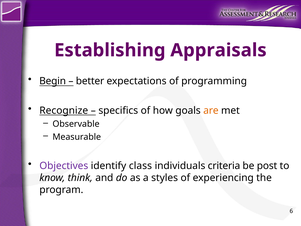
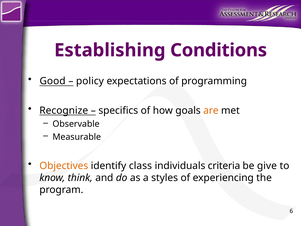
Appraisals: Appraisals -> Conditions (219, 50)
Begin: Begin -> Good (53, 81)
better: better -> policy (90, 81)
Objectives colour: purple -> orange (64, 166)
post: post -> give (267, 166)
